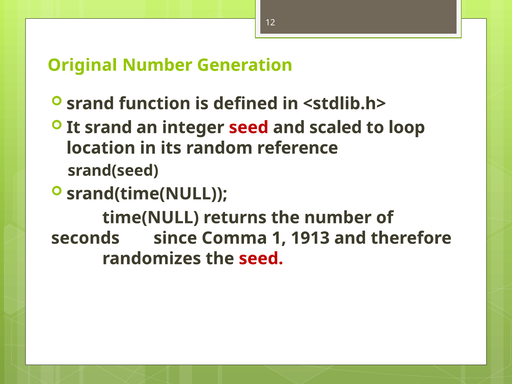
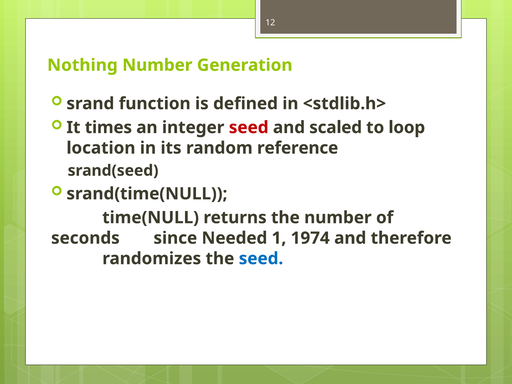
Original: Original -> Nothing (82, 65)
It srand: srand -> times (108, 127)
Comma: Comma -> Needed (234, 238)
1913: 1913 -> 1974 (310, 238)
seed colour: red -> blue (261, 259)
